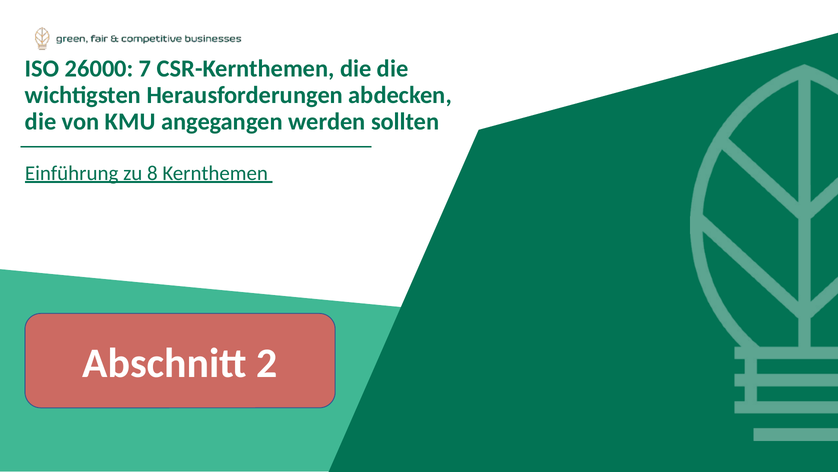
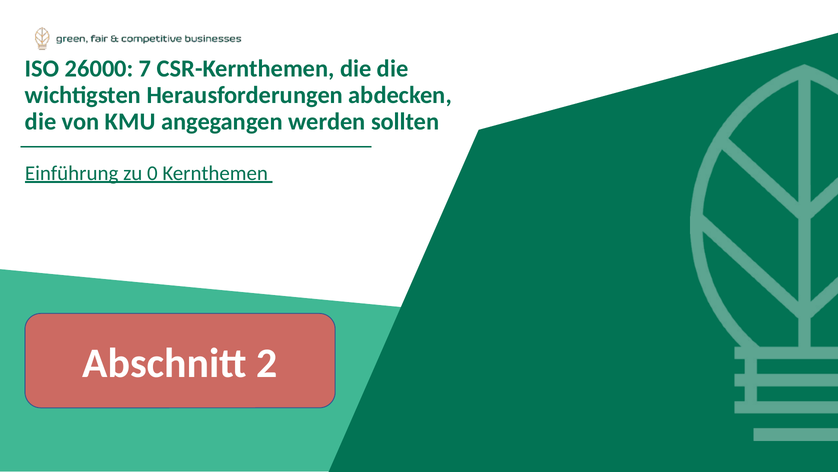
8: 8 -> 0 (152, 173)
